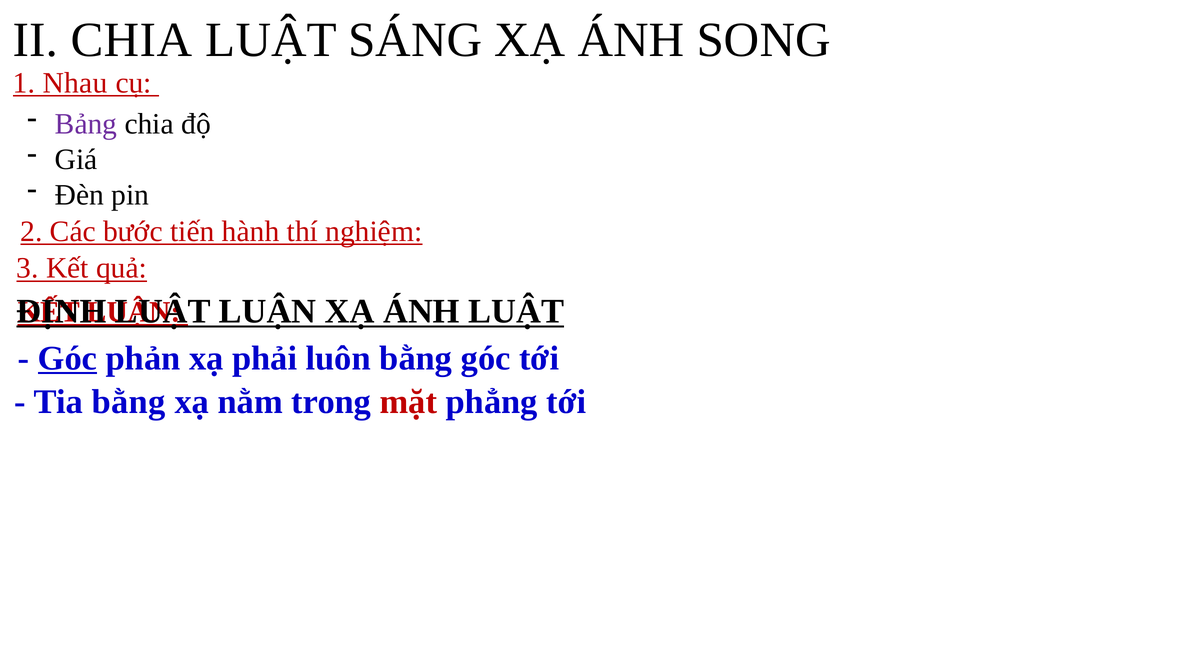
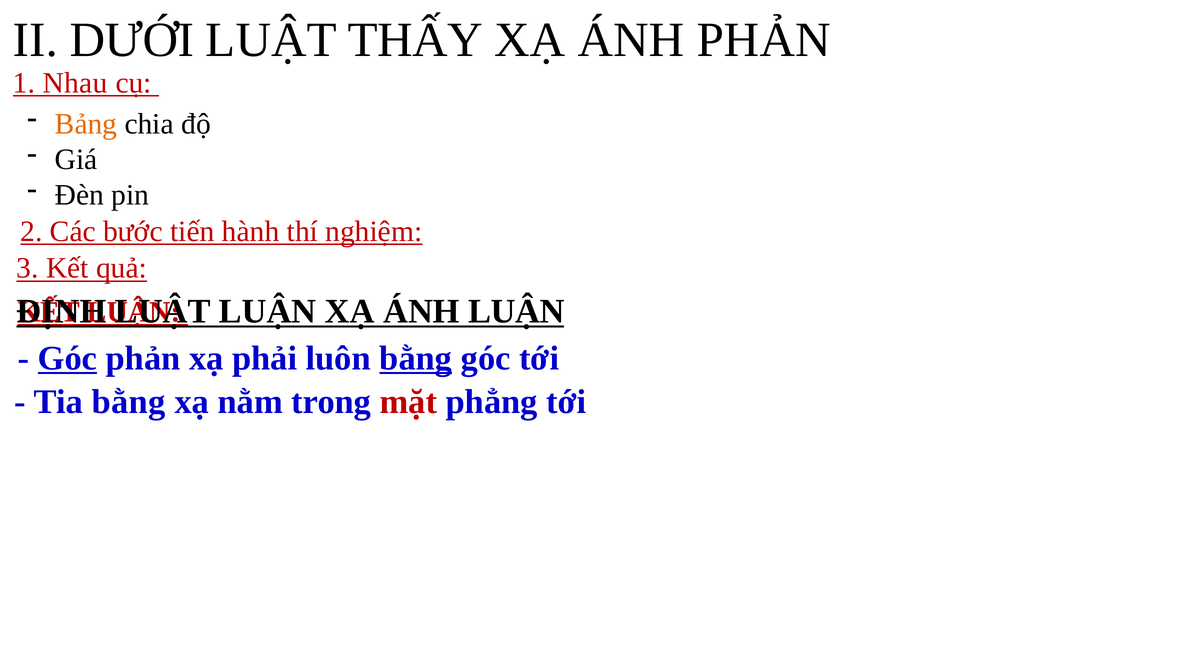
II CHIA: CHIA -> DƯỚI (132, 40)
SÁNG: SÁNG -> THẤY (415, 40)
ÁNH SONG: SONG -> PHẢN (764, 40)
Bảng colour: purple -> orange (86, 124)
ÁNH LUẬT: LUẬT -> LUẬN (516, 312)
bằng underline: none -> present (416, 359)
